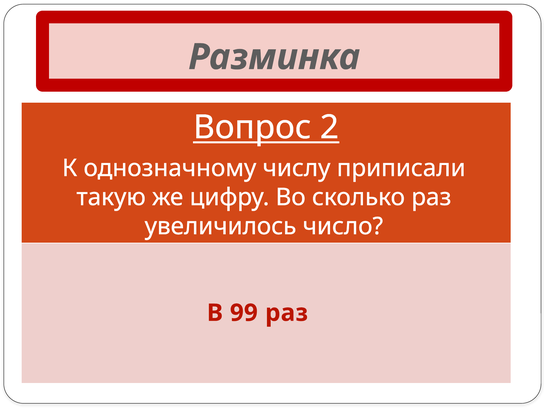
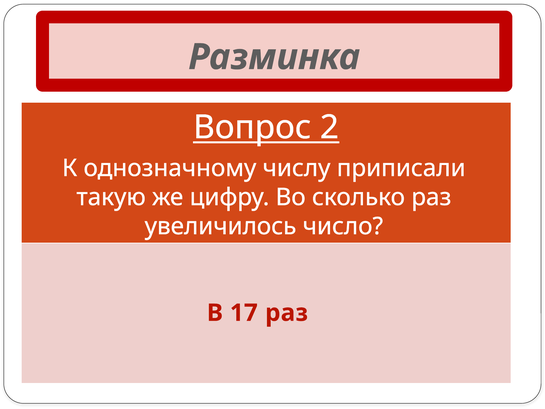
99: 99 -> 17 (244, 313)
